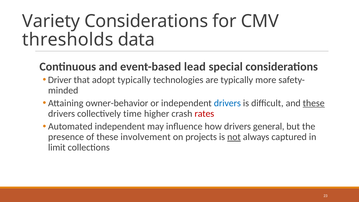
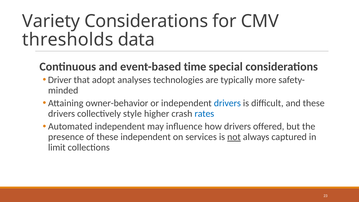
lead: lead -> time (195, 67)
adopt typically: typically -> analyses (134, 80)
these underline: present -> none (314, 103)
time: time -> style (132, 114)
rates colour: red -> blue (204, 114)
general: general -> offered (269, 126)
these involvement: involvement -> independent (146, 137)
projects: projects -> services (201, 137)
